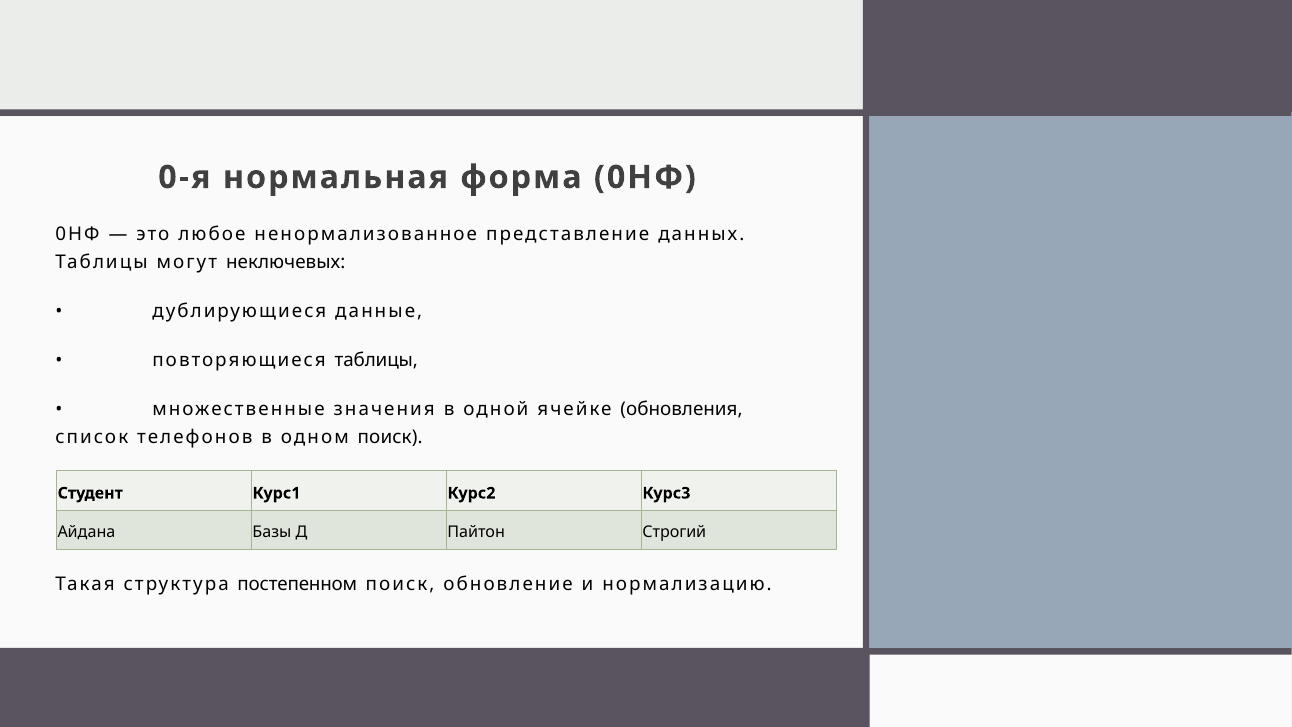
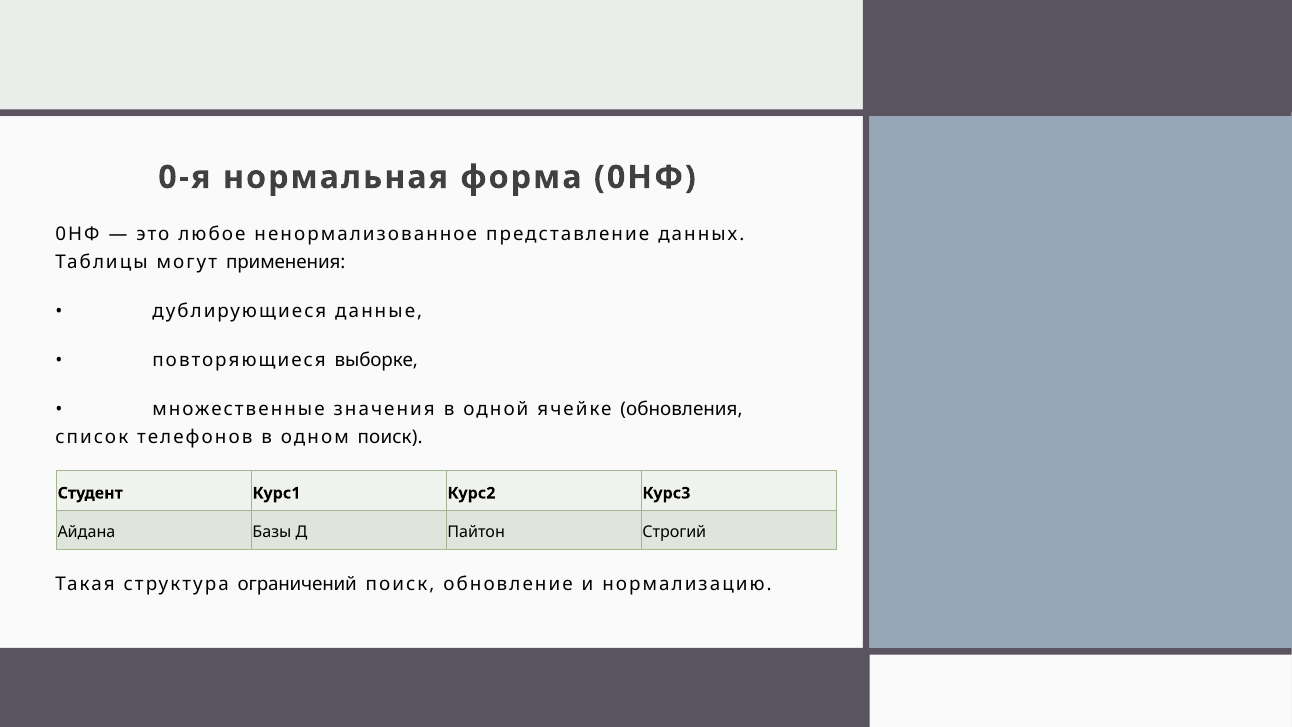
неключевых: неключевых -> применения (286, 262)
повторяющиеся таблицы: таблицы -> выборке (376, 360)
постепенном: постепенном -> ограничений (297, 584)
